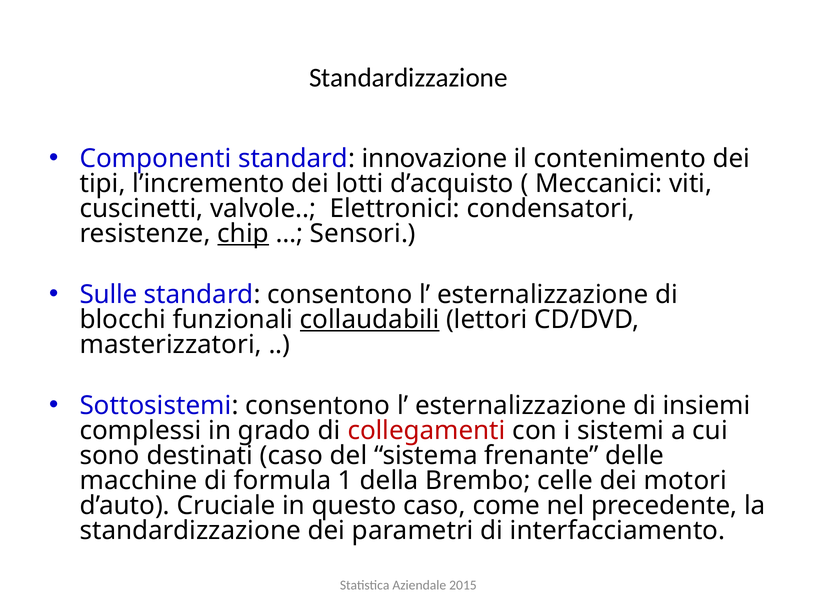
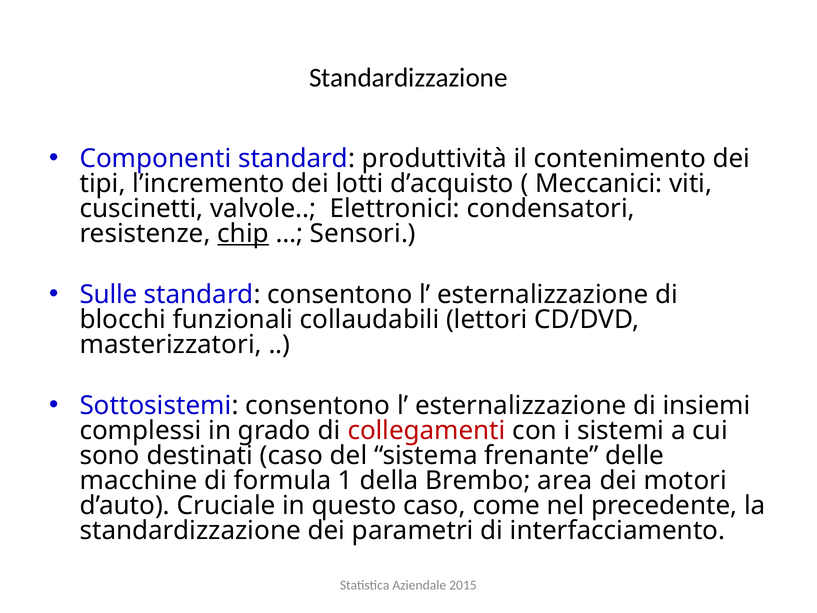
innovazione: innovazione -> produttività (434, 158)
collaudabili underline: present -> none (370, 320)
celle: celle -> area (565, 481)
